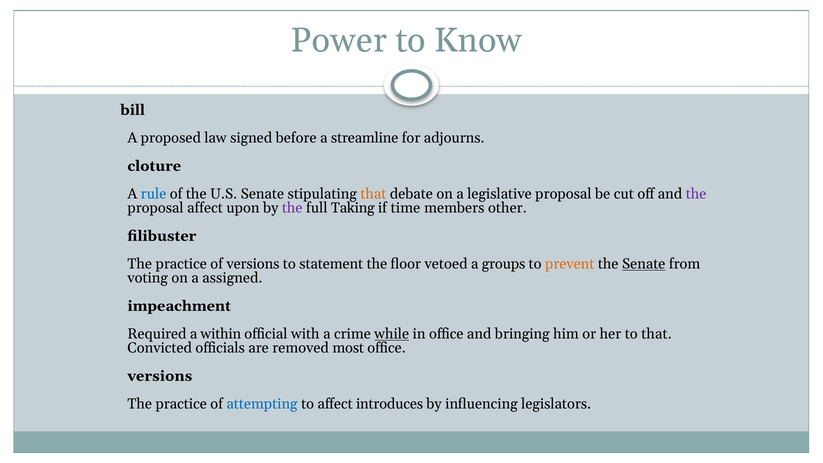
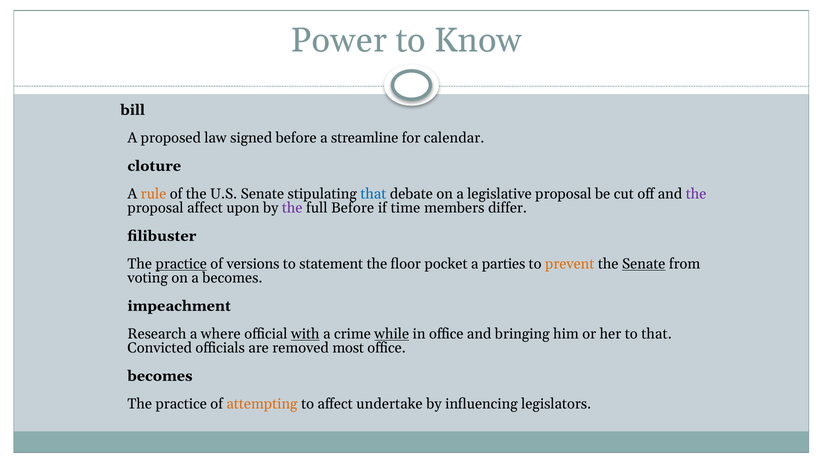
adjourns: adjourns -> calendar (454, 138)
rule colour: blue -> orange (154, 194)
that colour: orange -> blue (373, 194)
full Taking: Taking -> Before (353, 208)
other: other -> differ (507, 208)
practice underline: none -> present (181, 264)
vetoed: vetoed -> pocket (446, 264)
groups: groups -> parties (504, 264)
a assigned: assigned -> becomes (232, 278)
Required: Required -> Research (157, 334)
within: within -> where (221, 334)
with underline: none -> present (305, 334)
versions: versions -> becomes (160, 376)
attempting colour: blue -> orange (262, 404)
introduces: introduces -> undertake (389, 404)
